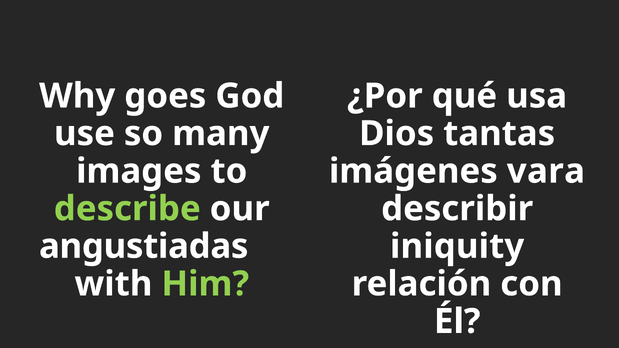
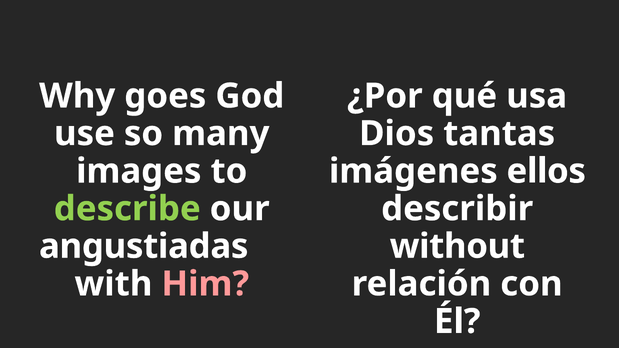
vara: vara -> ellos (546, 171)
iniquity: iniquity -> without (457, 246)
Him colour: light green -> pink (205, 284)
